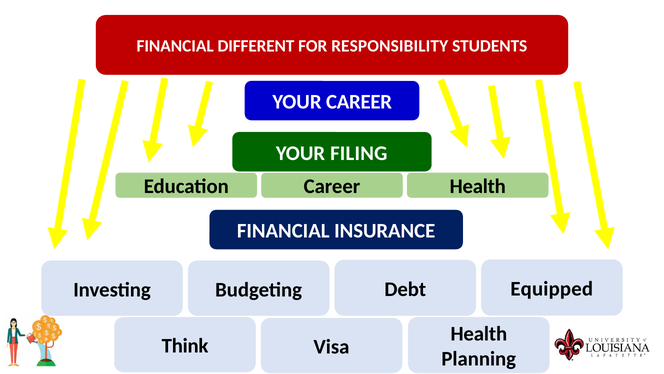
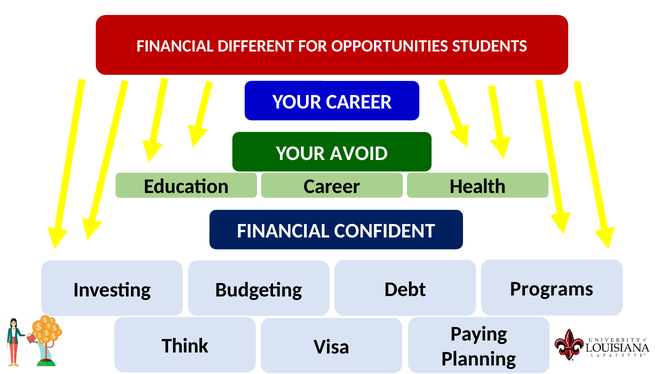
RESPONSIBILITY: RESPONSIBILITY -> OPPORTUNITIES (390, 46)
FILING: FILING -> AVOID (359, 153)
INSURANCE: INSURANCE -> CONFIDENT (385, 231)
Equipped: Equipped -> Programs (552, 289)
Health: Health -> Paying (479, 334)
